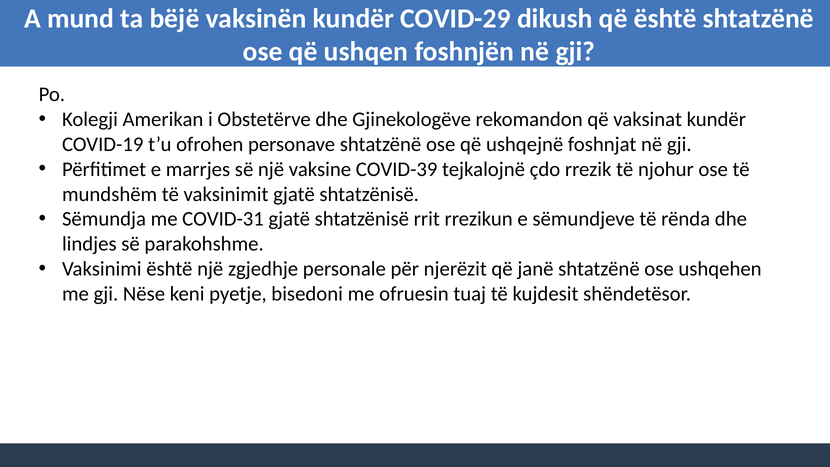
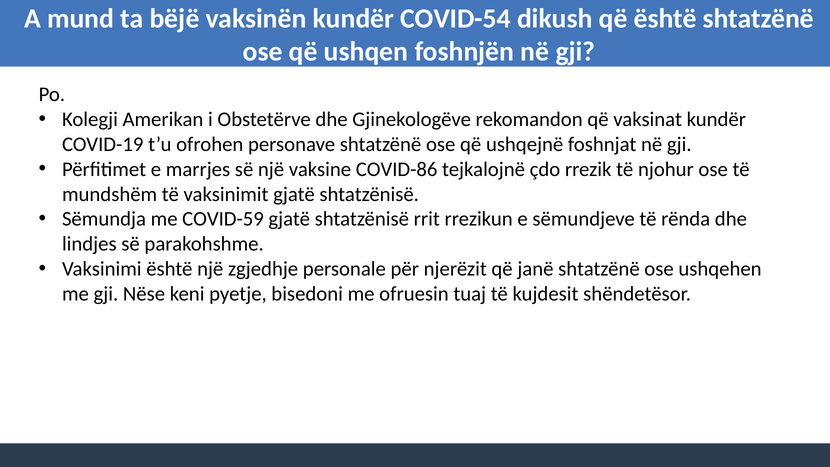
COVID-29: COVID-29 -> COVID-54 (456, 19)
COVID-39: COVID-39 -> COVID-86 (397, 169)
COVID-31: COVID-31 -> COVID-59 (223, 219)
